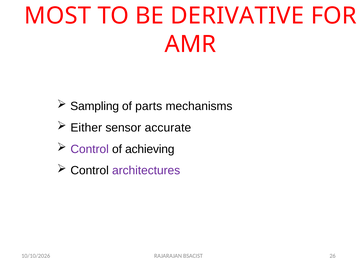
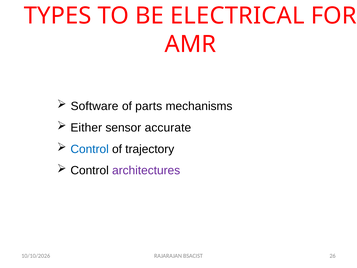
MOST: MOST -> TYPES (58, 16)
DERIVATIVE: DERIVATIVE -> ELECTRICAL (237, 16)
Sampling: Sampling -> Software (95, 106)
Control colour: purple -> blue (90, 149)
achieving: achieving -> trajectory (150, 149)
